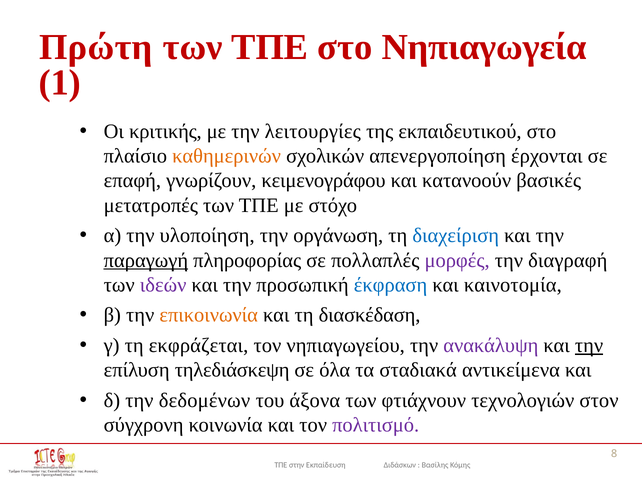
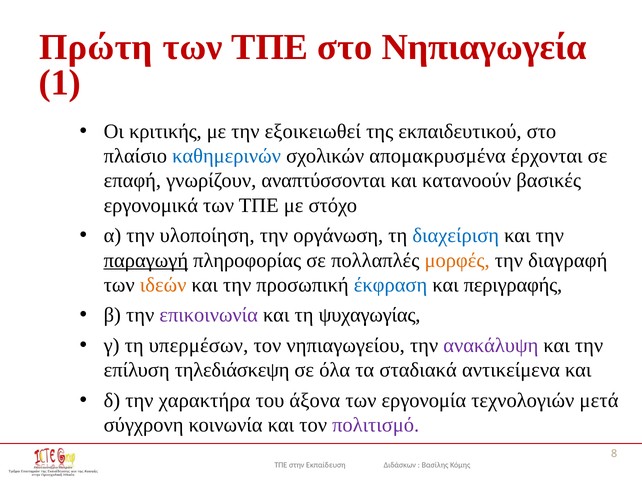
λειτουργίες: λειτουργίες -> εξοικειωθεί (313, 131)
καθημερινών colour: orange -> blue (227, 156)
απενεργοποίηση: απενεργοποίηση -> απομακρυσμένα (438, 156)
κειμενογράφου: κειμενογράφου -> αναπτύσσονται (324, 180)
μετατροπές: μετατροπές -> εργονομικά (151, 205)
μορφές colour: purple -> orange (457, 260)
ιδεών colour: purple -> orange (163, 285)
καινοτομία: καινοτομία -> περιγραφής (513, 285)
επικοινωνία colour: orange -> purple (209, 315)
διασκέδαση: διασκέδαση -> ψυχαγωγίας (370, 315)
εκφράζεται: εκφράζεται -> υπερμέσων (199, 345)
την underline: present -> none (589, 345)
δεδομένων: δεδομένων -> χαρακτήρα (205, 400)
φτιάχνουν: φτιάχνουν -> εργονομία (424, 400)
στον: στον -> μετά (599, 400)
